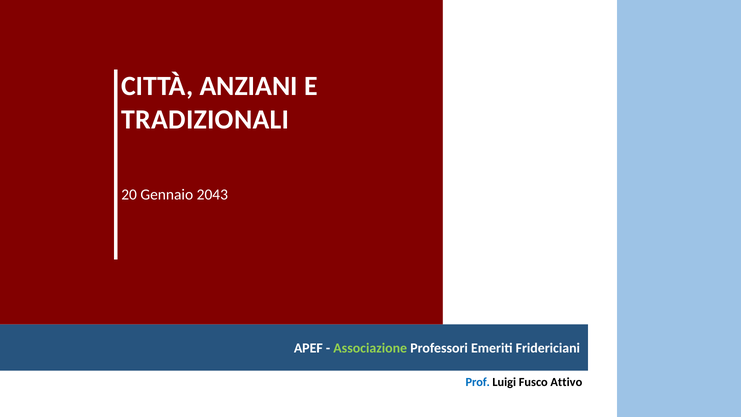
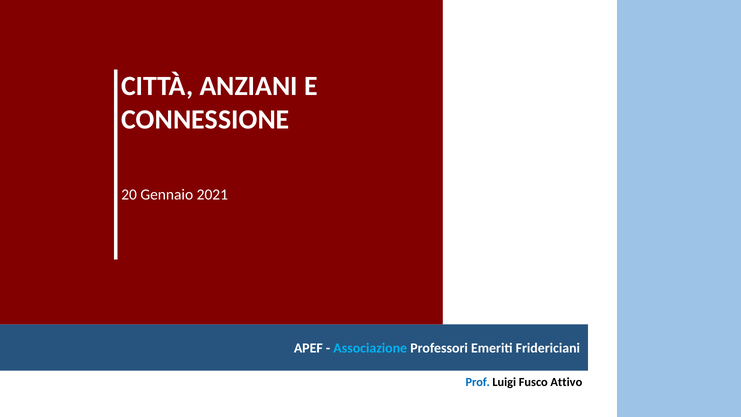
TRADIZIONALI: TRADIZIONALI -> CONNESSIONE (205, 120)
2043: 2043 -> 2021 (212, 195)
Associazione colour: light green -> light blue (370, 348)
